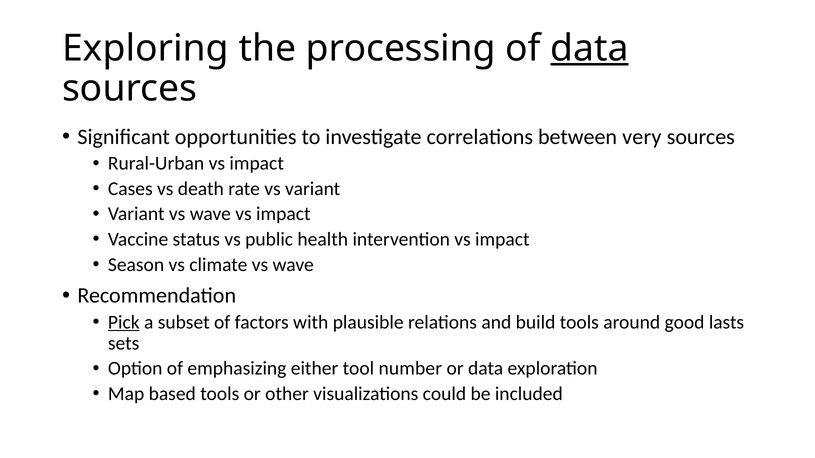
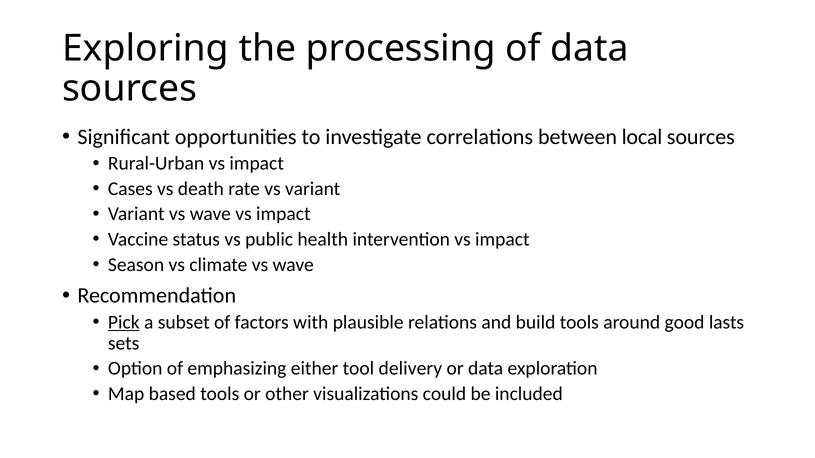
data underline: present -> none (590, 48)
very: very -> local (642, 137)
number: number -> delivery (410, 369)
